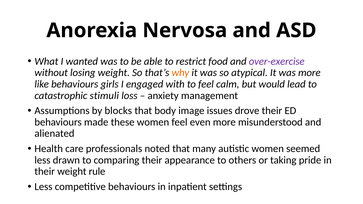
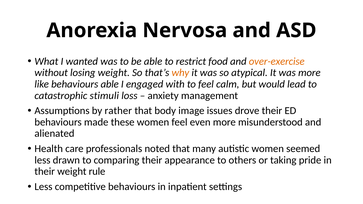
over-exercise colour: purple -> orange (277, 61)
behaviours girls: girls -> able (110, 84)
blocks: blocks -> rather (118, 111)
